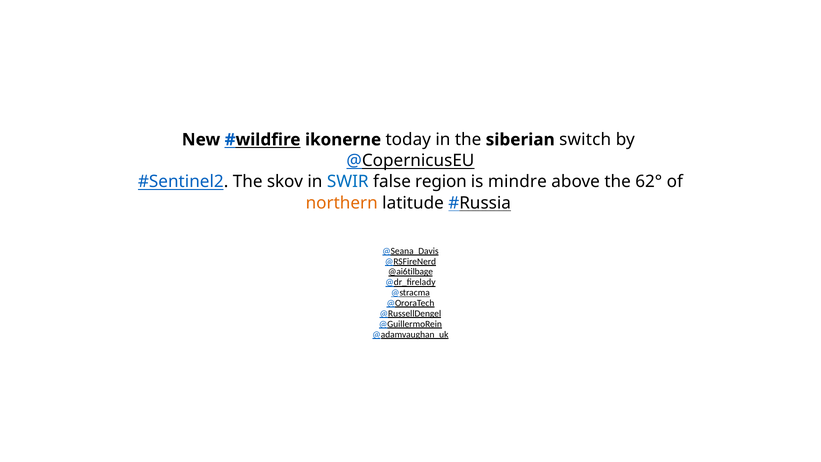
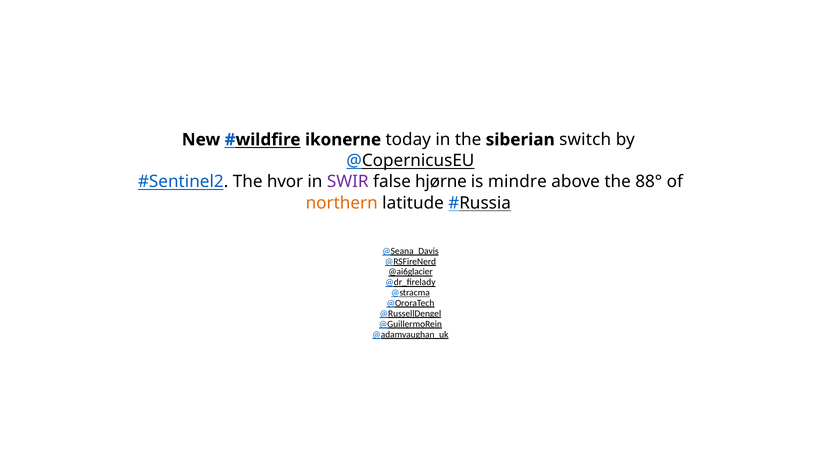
skov: skov -> hvor (285, 182)
SWIR colour: blue -> purple (348, 182)
region: region -> hjørne (441, 182)
62°: 62° -> 88° (649, 182)
@ai6tilbage: @ai6tilbage -> @ai6glacier (410, 272)
